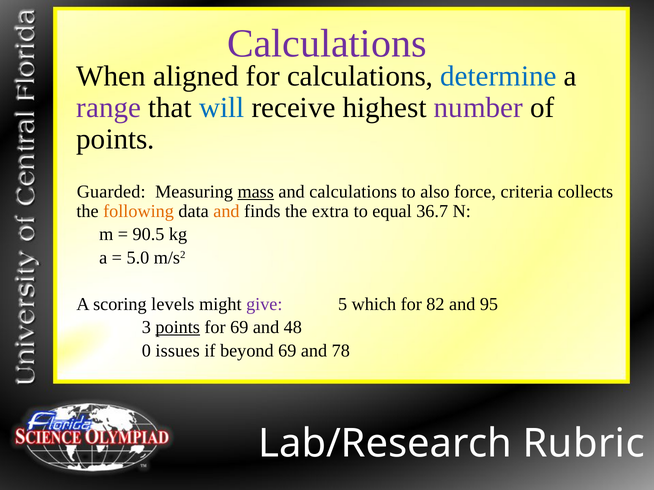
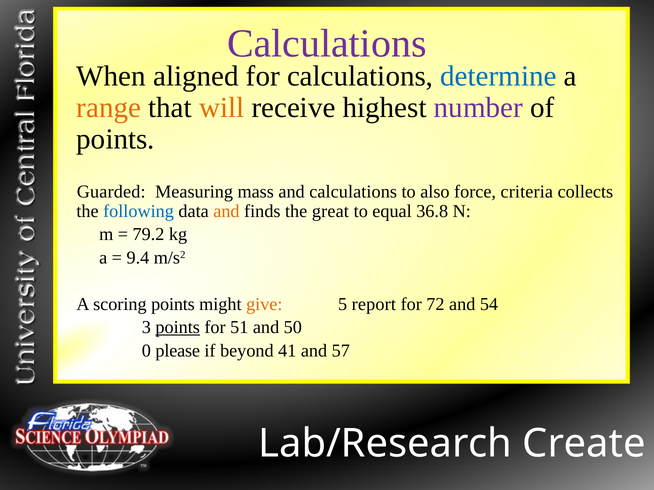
range colour: purple -> orange (109, 108)
will colour: blue -> orange (222, 108)
mass underline: present -> none (256, 192)
following colour: orange -> blue (139, 211)
extra: extra -> great (330, 211)
36.7: 36.7 -> 36.8 (432, 211)
90.5: 90.5 -> 79.2 (148, 235)
5.0: 5.0 -> 9.4 (138, 258)
scoring levels: levels -> points (173, 304)
give colour: purple -> orange (264, 304)
which: which -> report (374, 304)
82: 82 -> 72 (435, 304)
95: 95 -> 54 (489, 304)
for 69: 69 -> 51 (239, 328)
48: 48 -> 50 (293, 328)
issues: issues -> please (178, 351)
beyond 69: 69 -> 41 (287, 351)
78: 78 -> 57 (341, 351)
Rubric: Rubric -> Create (584, 444)
